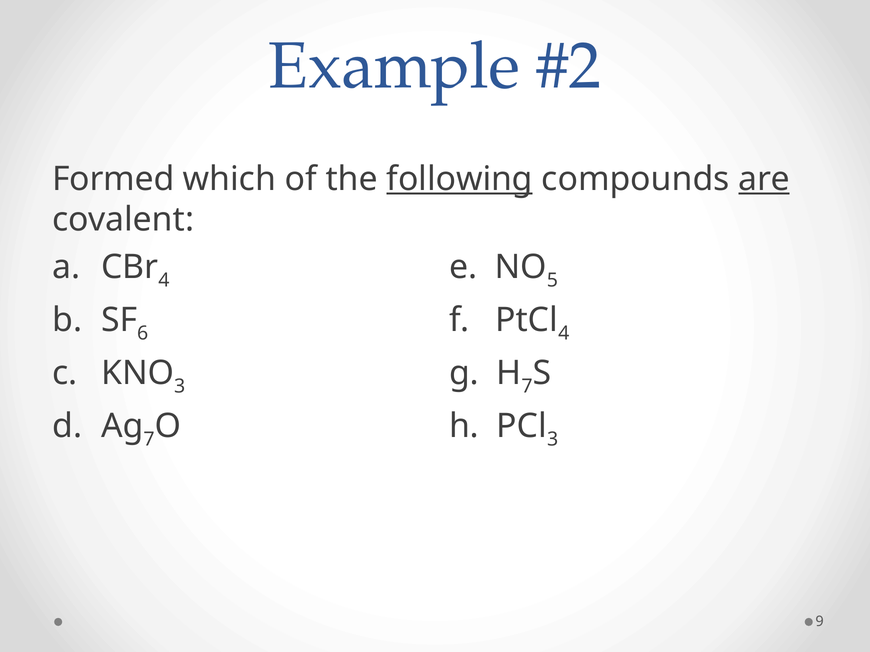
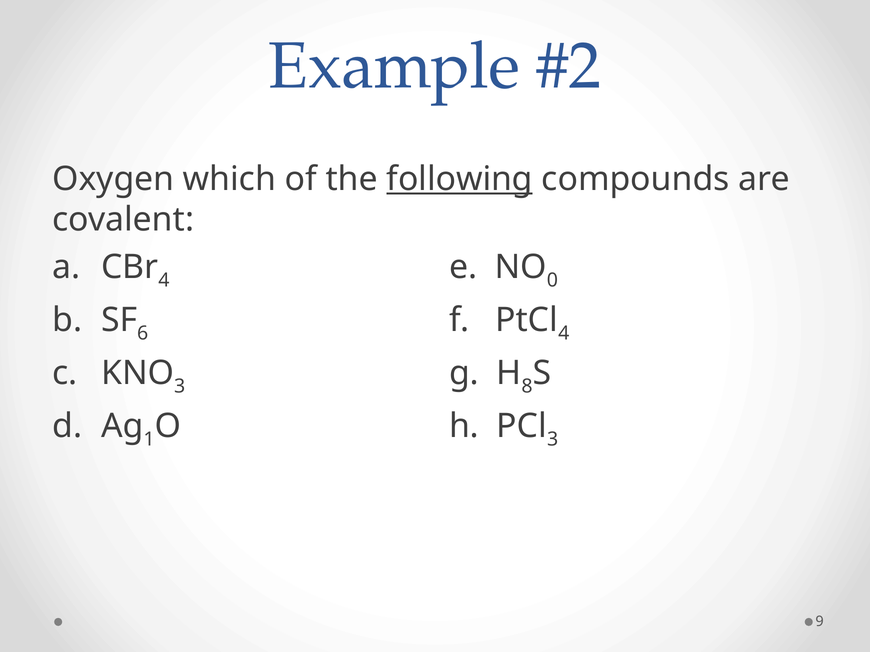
Formed: Formed -> Oxygen (113, 179)
are underline: present -> none (764, 179)
5: 5 -> 0 (552, 280)
H 7: 7 -> 8 (527, 386)
7: 7 -> 1 (149, 439)
